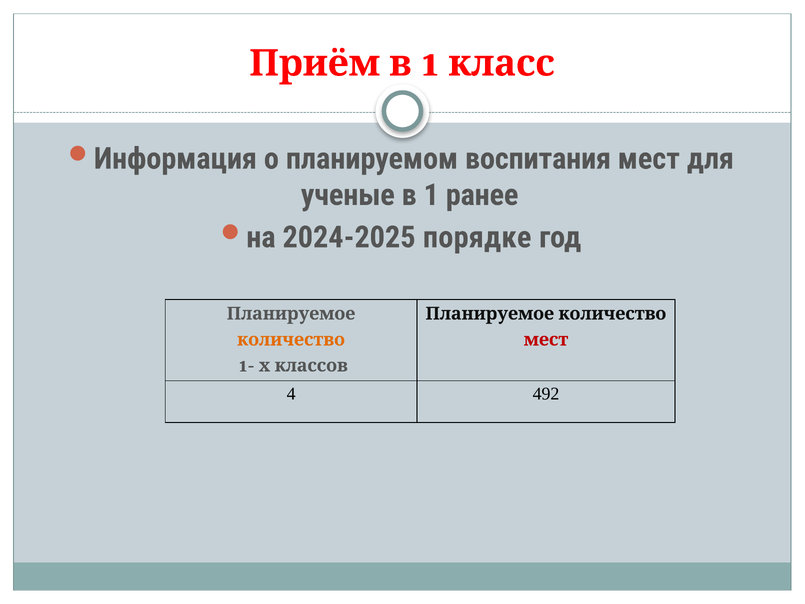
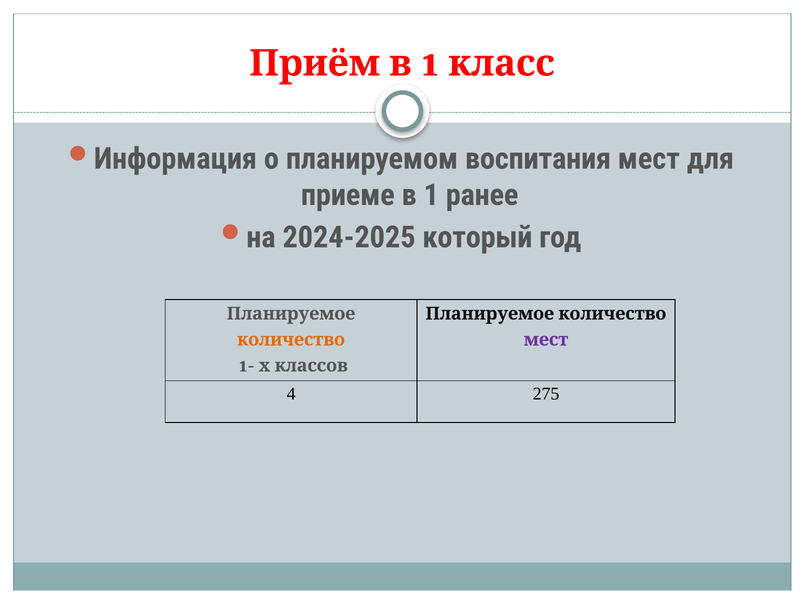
ученые: ученые -> приеме (348, 195)
порядке: порядке -> который (477, 237)
мест colour: red -> purple (546, 339)
492: 492 -> 275 (546, 394)
